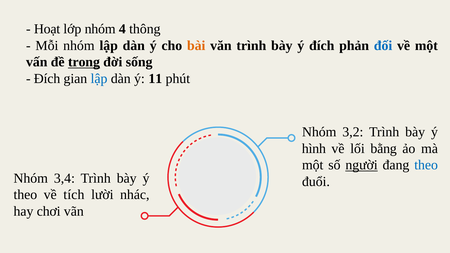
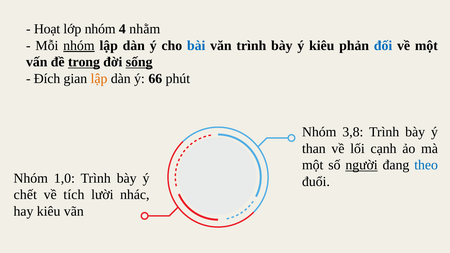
thông: thông -> nhằm (145, 29)
nhóm underline: none -> present (79, 46)
bài colour: orange -> blue (196, 46)
ý đích: đích -> kiêu (322, 46)
sống underline: none -> present (139, 62)
lập colour: blue -> orange (99, 79)
11: 11 -> 66 (155, 79)
3,2: 3,2 -> 3,8 (353, 132)
hình: hình -> than (314, 149)
bằng: bằng -> cạnh (384, 149)
3,4: 3,4 -> 1,0 (64, 178)
theo: theo -> chết (25, 195)
hay chơi: chơi -> kiêu (49, 211)
